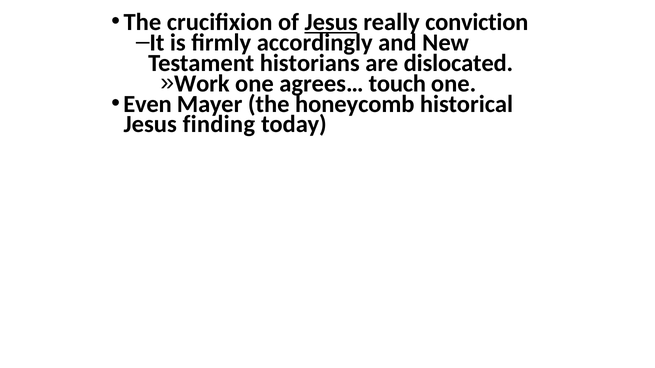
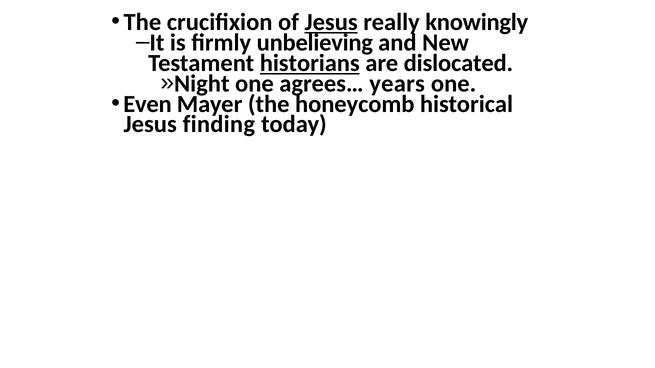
conviction: conviction -> knowingly (477, 22)
accordingly: accordingly -> unbelieving (315, 43)
historians underline: none -> present (310, 63)
Work: Work -> Night (202, 84)
touch: touch -> years (397, 84)
